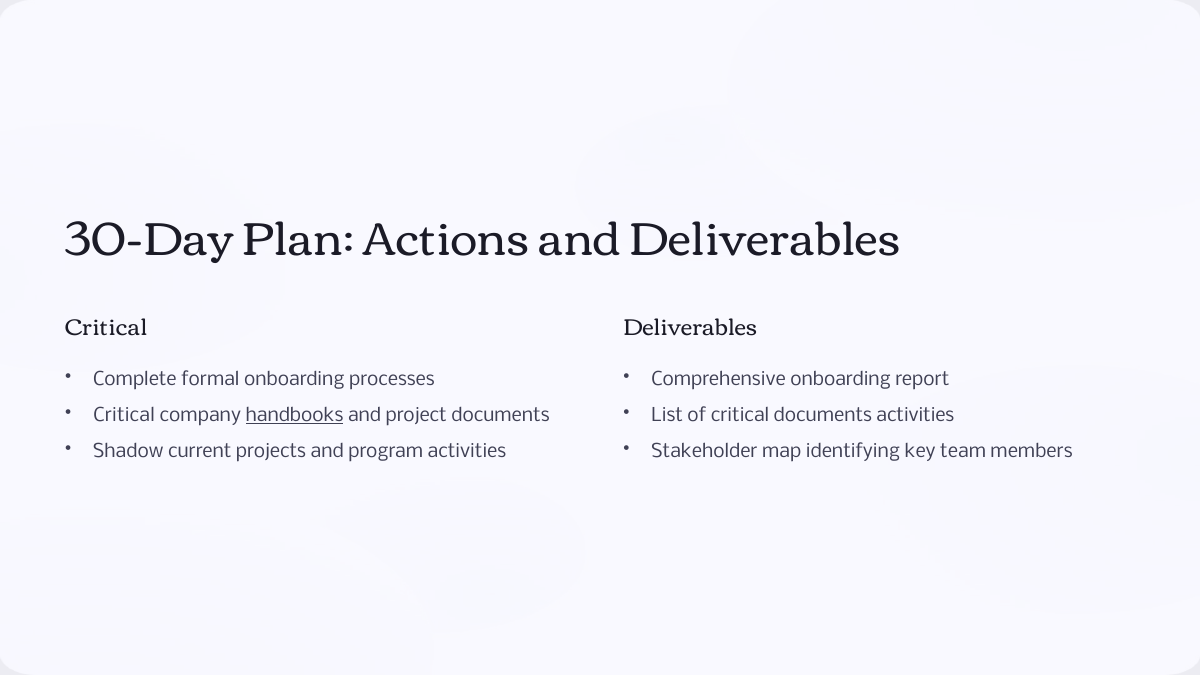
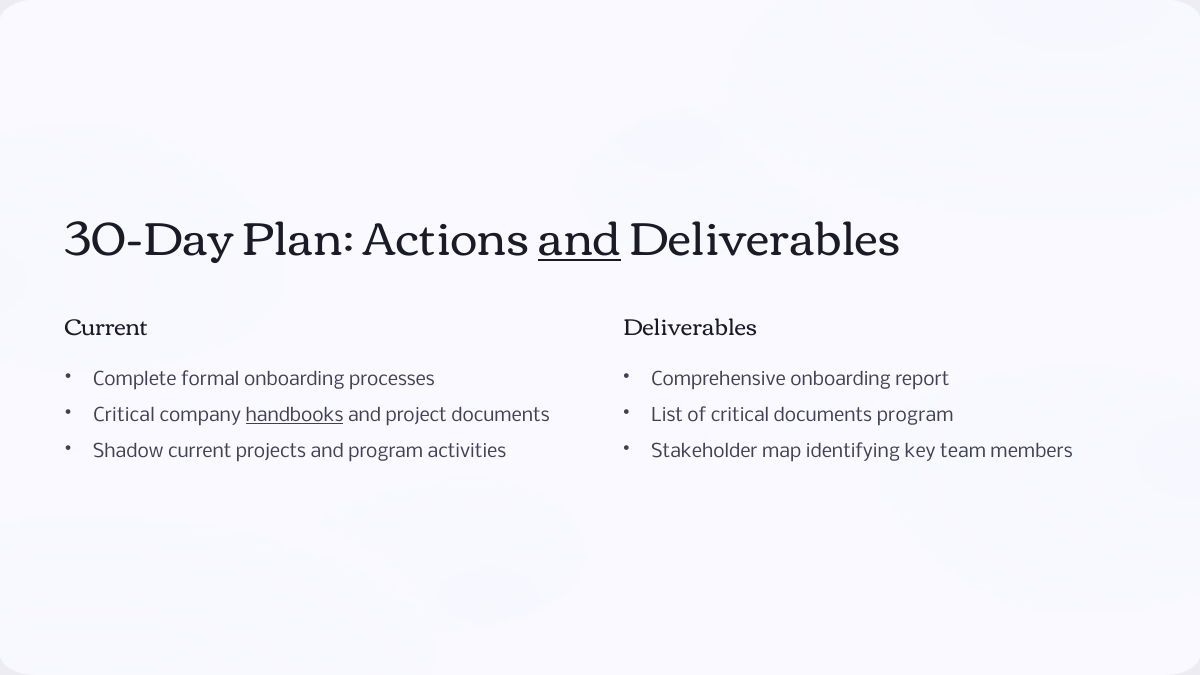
and underline: none -> present (579, 240)
Critical: Critical -> Current (106, 328)
documents activities: activities -> program (915, 416)
